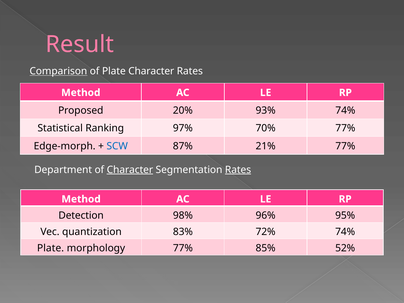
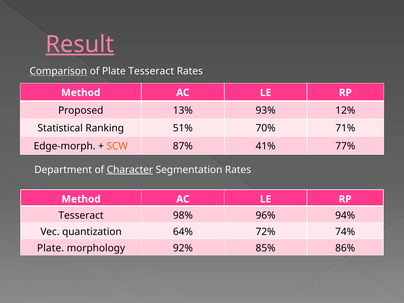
Result underline: none -> present (80, 44)
Plate Character: Character -> Tesseract (151, 71)
20%: 20% -> 13% (183, 110)
93% 74%: 74% -> 12% (345, 110)
97%: 97% -> 51% (183, 128)
70% 77%: 77% -> 71% (345, 128)
SCW colour: blue -> orange (117, 146)
21%: 21% -> 41% (266, 146)
Rates underline: present -> none (238, 170)
Detection: Detection -> Tesseract (81, 216)
95%: 95% -> 94% (345, 216)
83%: 83% -> 64% (183, 232)
morphology 77%: 77% -> 92% (183, 248)
52%: 52% -> 86% (345, 248)
